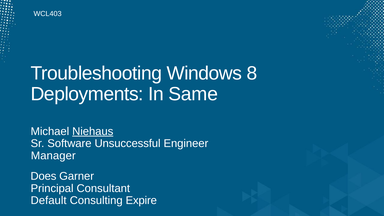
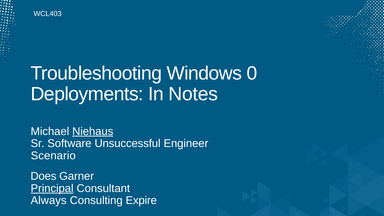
8: 8 -> 0 (252, 73)
Same: Same -> Notes (193, 94)
Manager: Manager -> Scenario (53, 156)
Principal underline: none -> present (52, 188)
Default: Default -> Always (49, 201)
